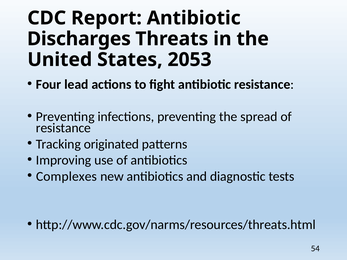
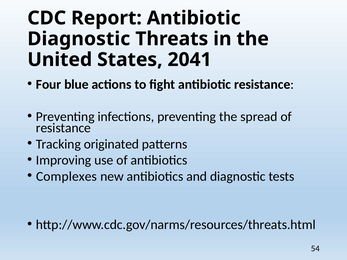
Discharges: Discharges -> Diagnostic (79, 39)
2053: 2053 -> 2041 (190, 60)
lead: lead -> blue (76, 85)
